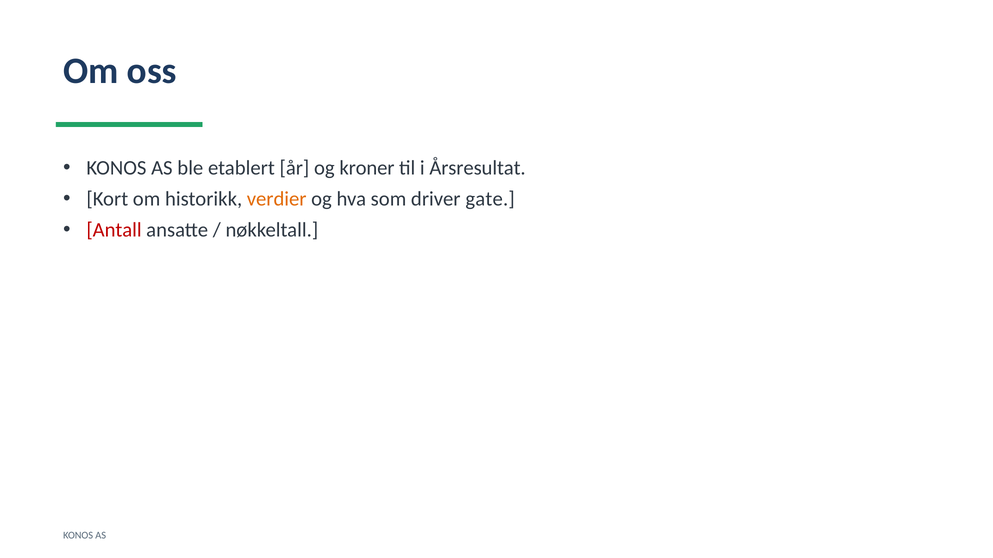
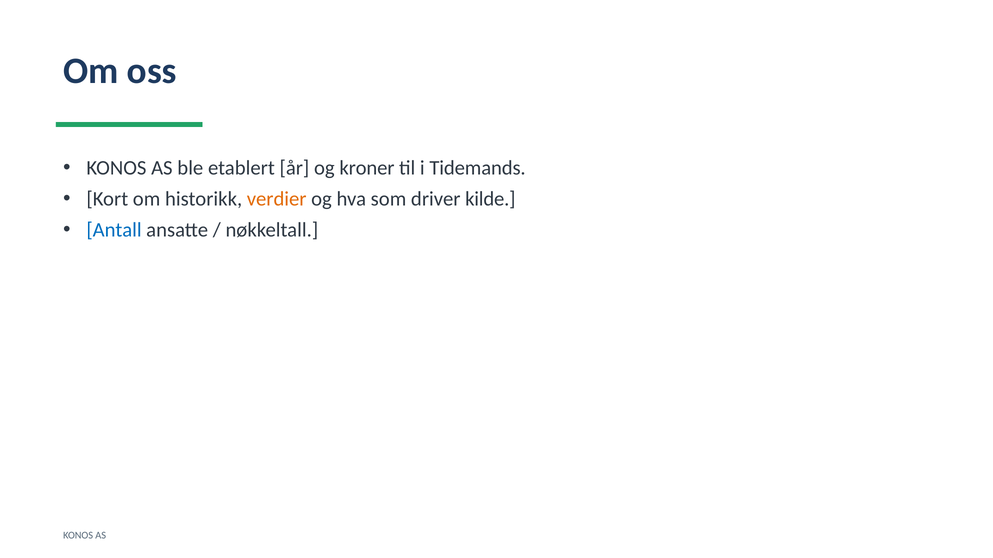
Årsresultat: Årsresultat -> Tidemands (478, 168)
gate: gate -> kilde (490, 199)
Antall colour: red -> blue (114, 230)
